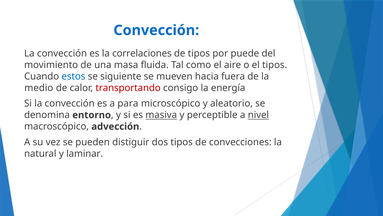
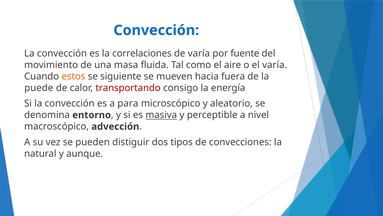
de tipos: tipos -> varía (199, 53)
puede: puede -> fuente (245, 53)
el tipos: tipos -> varía (275, 65)
estos colour: blue -> orange (73, 76)
medio: medio -> puede (39, 88)
nivel underline: present -> none (258, 115)
laminar: laminar -> aunque (85, 153)
